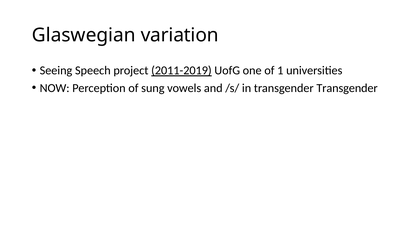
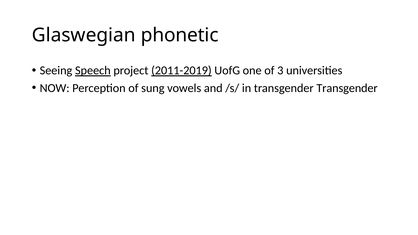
variation: variation -> phonetic (180, 35)
Speech underline: none -> present (93, 71)
1: 1 -> 3 (280, 71)
